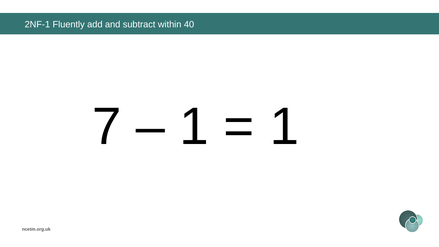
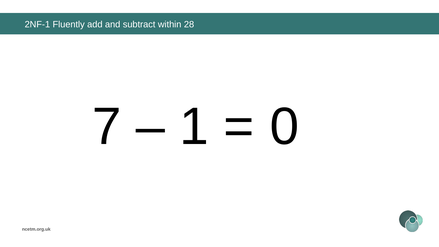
40: 40 -> 28 (189, 24)
1: 1 -> 0 (284, 127)
